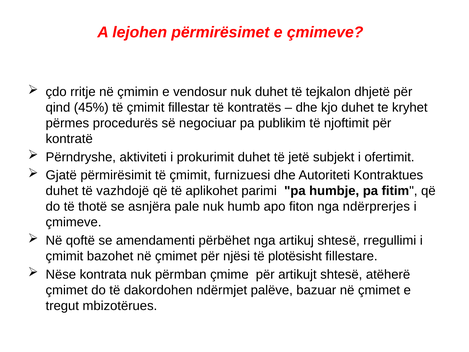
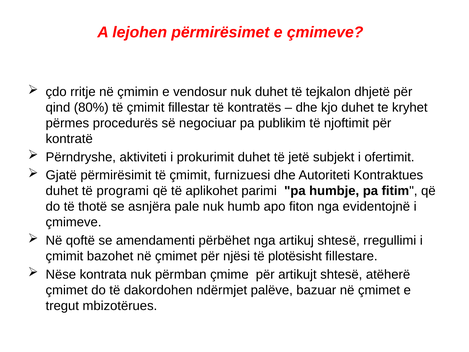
45%: 45% -> 80% (91, 107)
vazhdojë: vazhdojë -> programi (123, 191)
ndërprerjes: ndërprerjes -> evidentojnë (376, 207)
